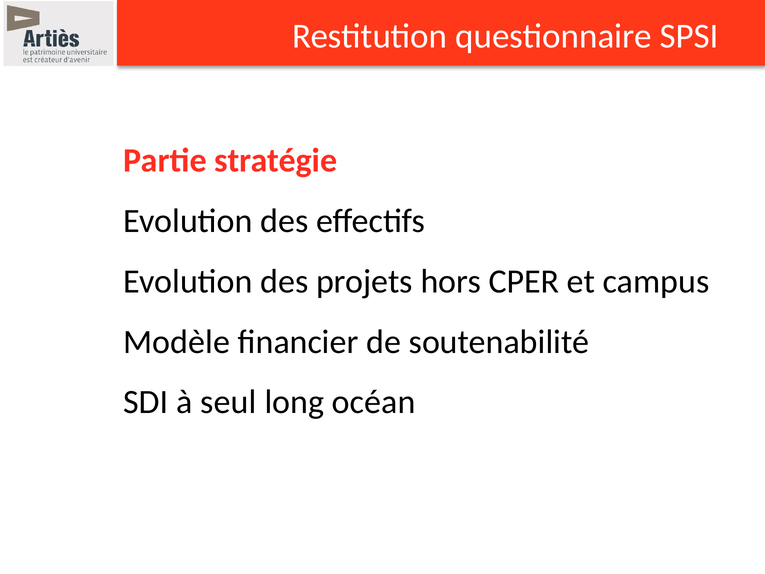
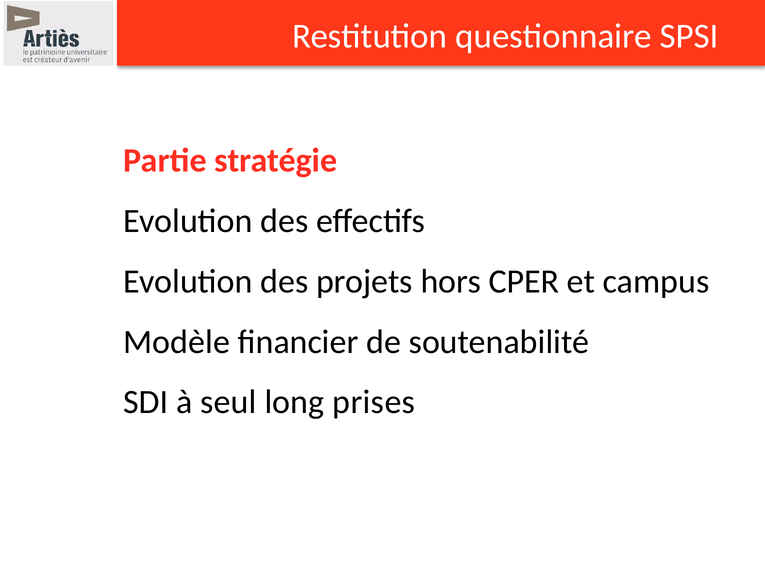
océan: océan -> prises (374, 402)
